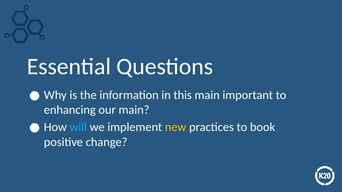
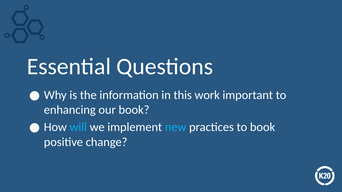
this main: main -> work (207, 95)
our main: main -> book (134, 110)
new colour: yellow -> light blue (176, 127)
